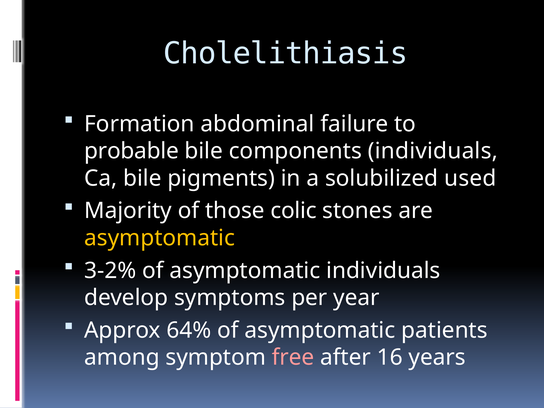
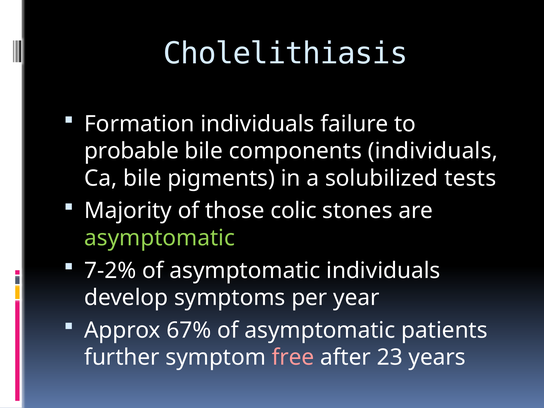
Formation abdominal: abdominal -> individuals (257, 124)
used: used -> tests (470, 178)
asymptomatic colour: yellow -> light green (160, 238)
3-2%: 3-2% -> 7-2% (110, 271)
64%: 64% -> 67% (189, 330)
among: among -> further (122, 357)
16: 16 -> 23 (390, 357)
